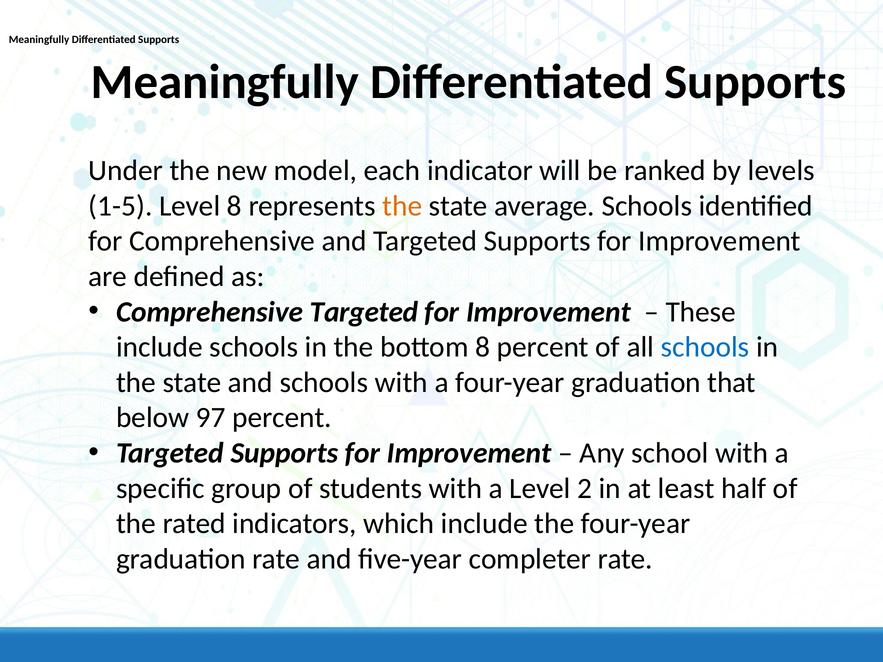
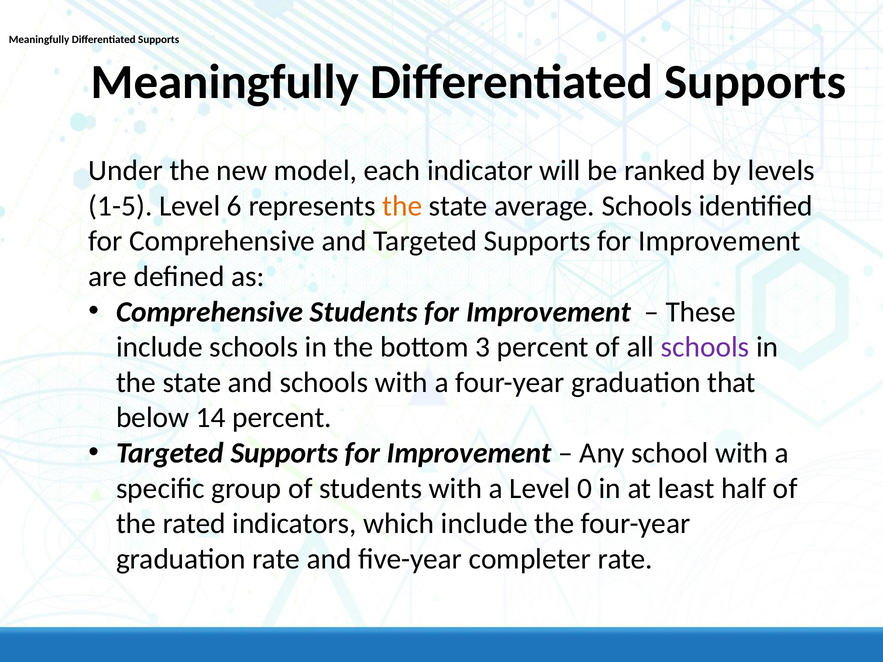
Level 8: 8 -> 6 (234, 206)
Comprehensive Targeted: Targeted -> Students (364, 312)
bottom 8: 8 -> 3 (483, 347)
schools colour: blue -> purple (705, 347)
97: 97 -> 14 (211, 418)
2: 2 -> 0 (585, 489)
